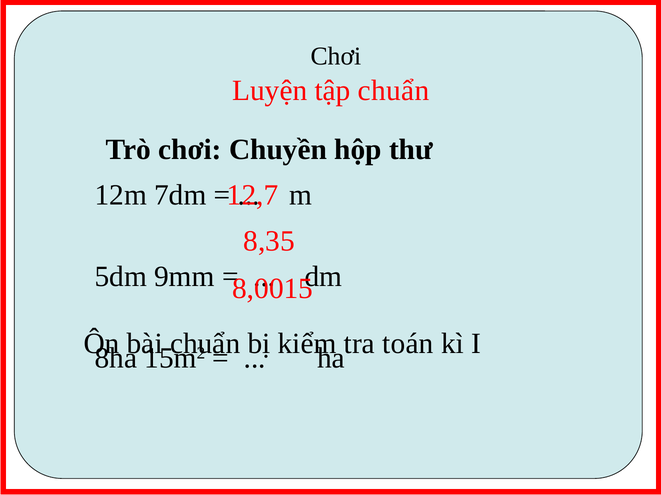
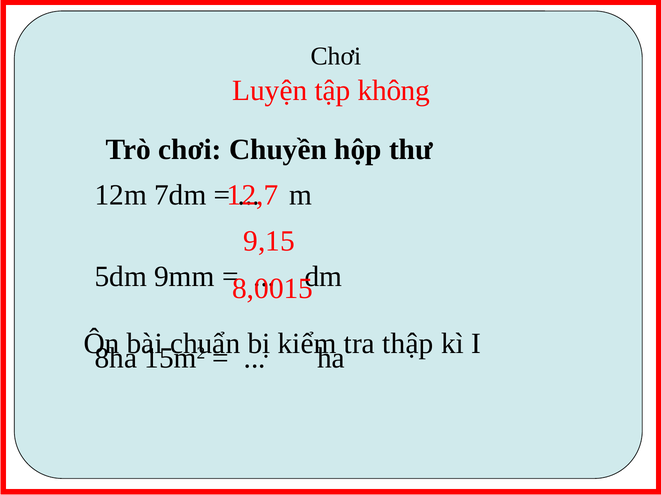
tập chuẩn: chuẩn -> không (394, 91)
8,35: 8,35 -> 9,15 (269, 241)
toán: toán -> thập (408, 344)
